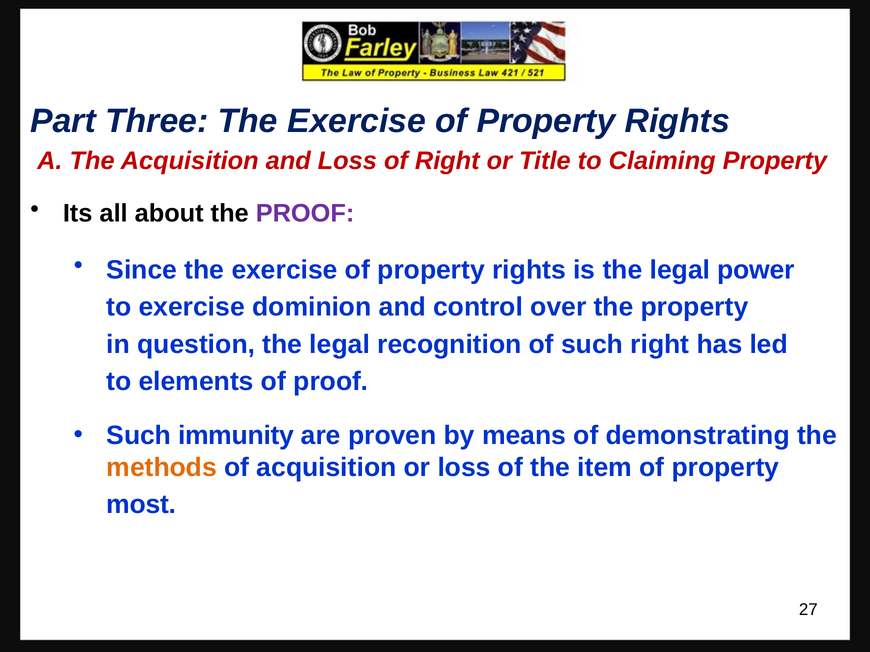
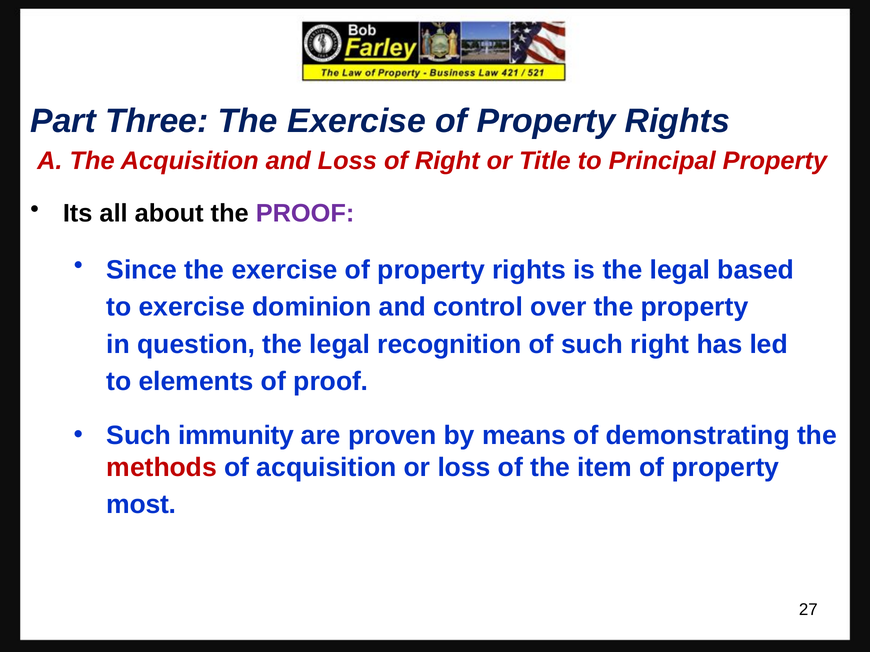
Claiming: Claiming -> Principal (662, 161)
power: power -> based (756, 270)
methods colour: orange -> red (162, 468)
